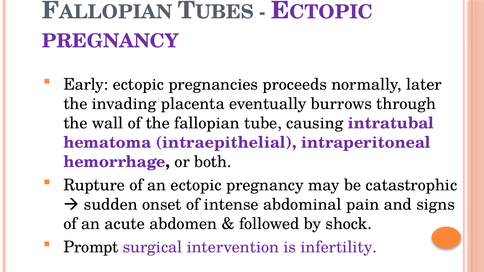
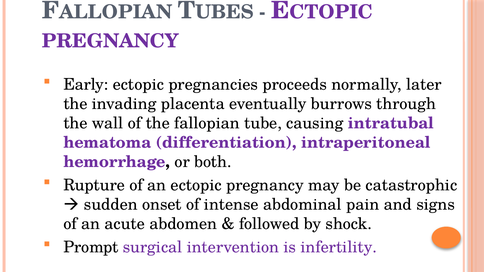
intraepithelial: intraepithelial -> differentiation (226, 143)
